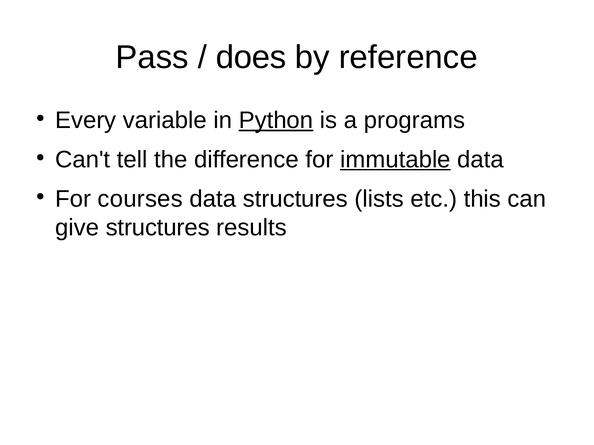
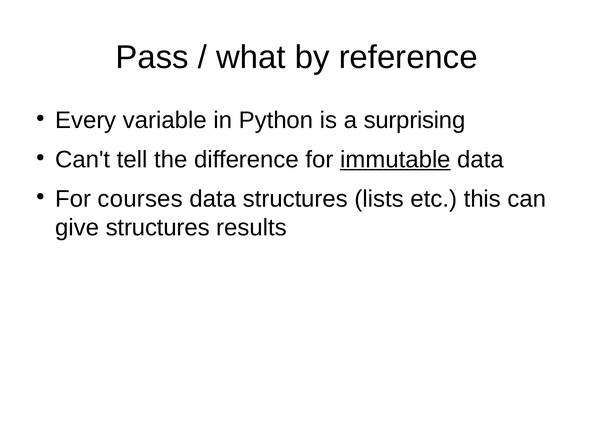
does: does -> what (251, 57)
Python underline: present -> none (276, 120)
programs: programs -> surprising (415, 120)
